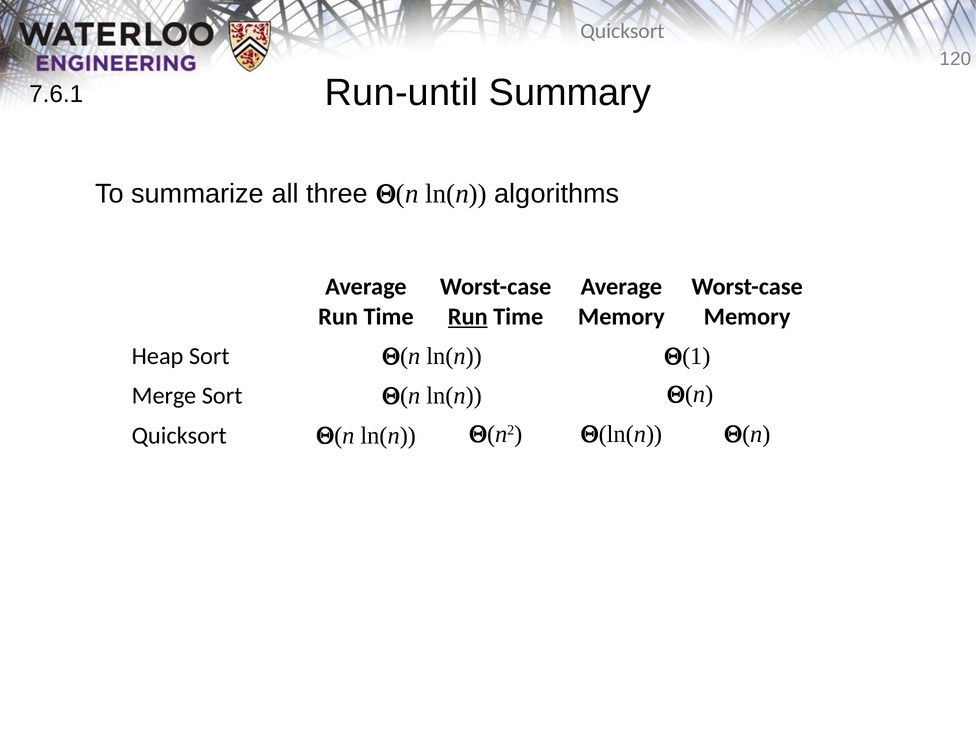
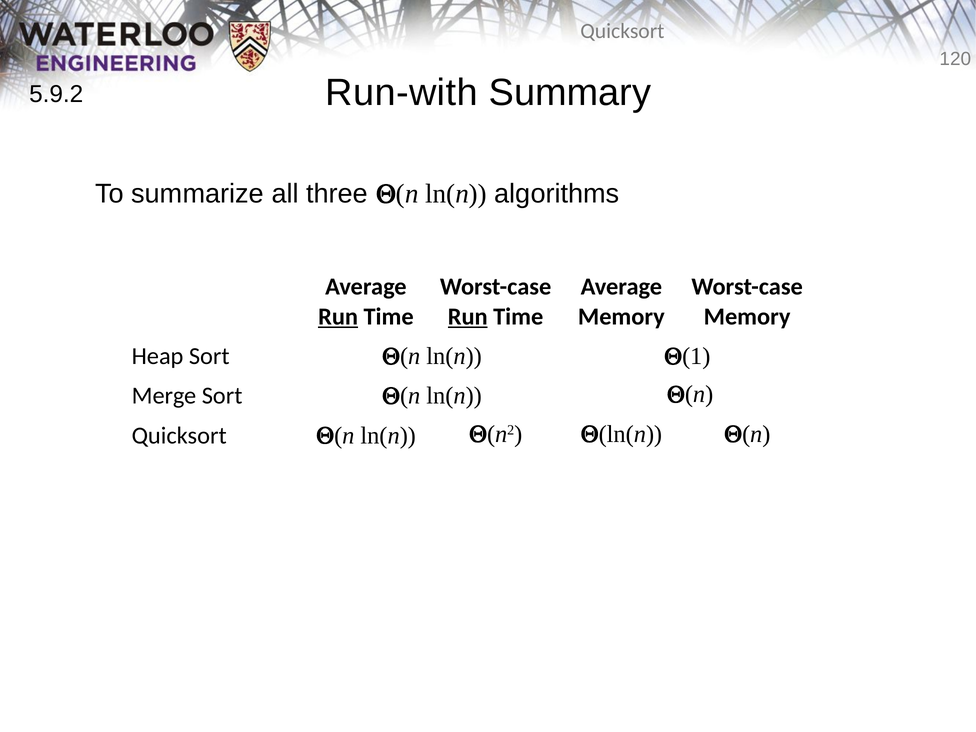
Run-until: Run-until -> Run-with (401, 93)
7.6.1: 7.6.1 -> 5.9.2 (56, 94)
Run underline: none -> present (338, 317)
